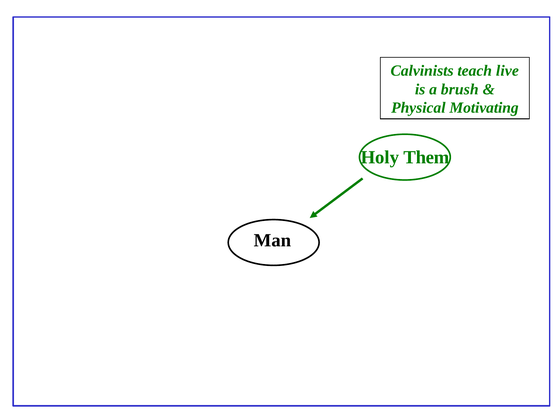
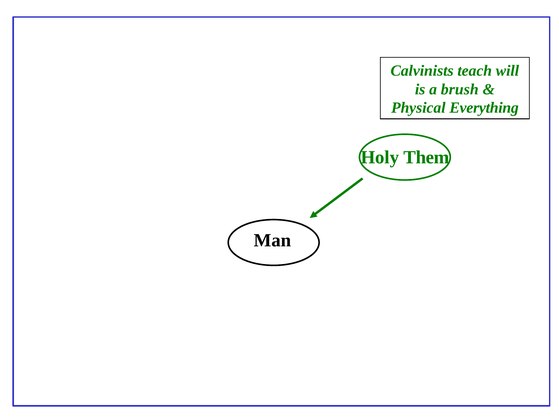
live: live -> will (507, 71)
Motivating: Motivating -> Everything (484, 108)
